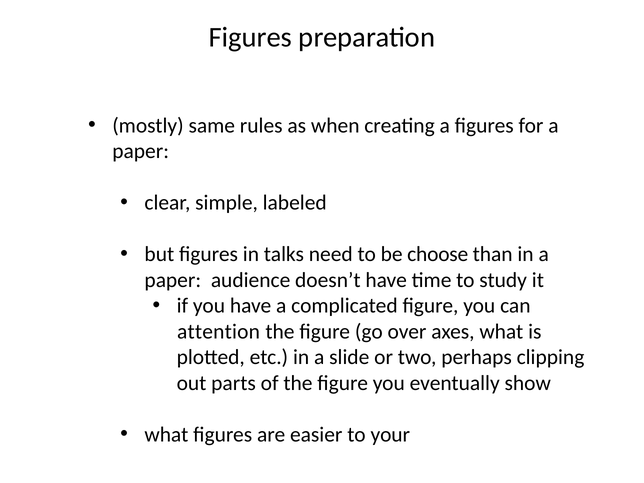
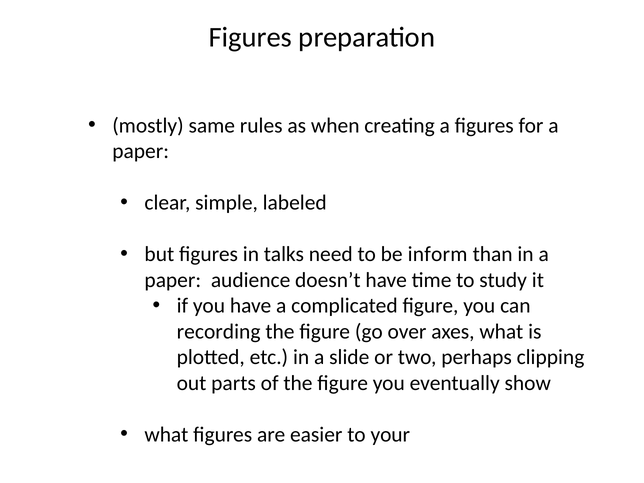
choose: choose -> inform (438, 254)
attention: attention -> recording (219, 332)
